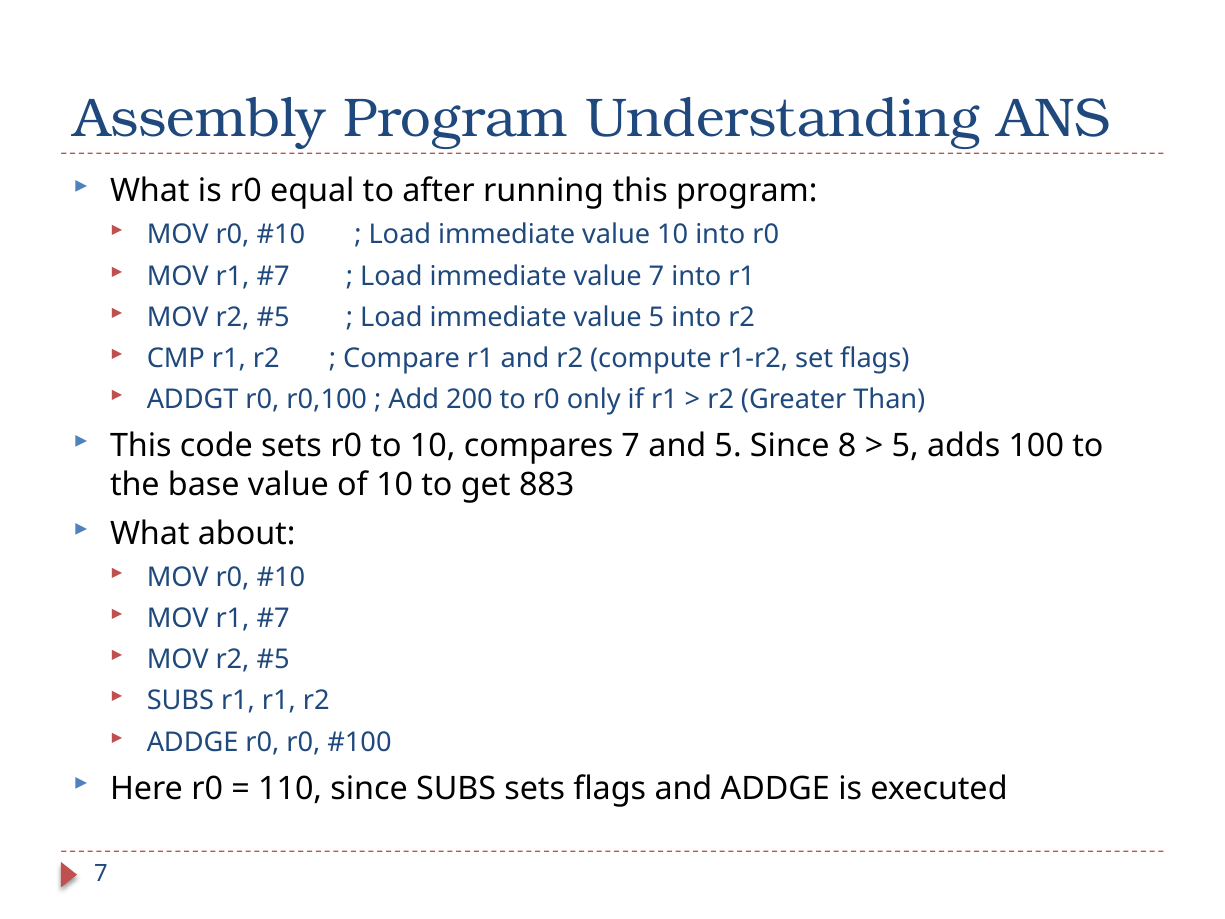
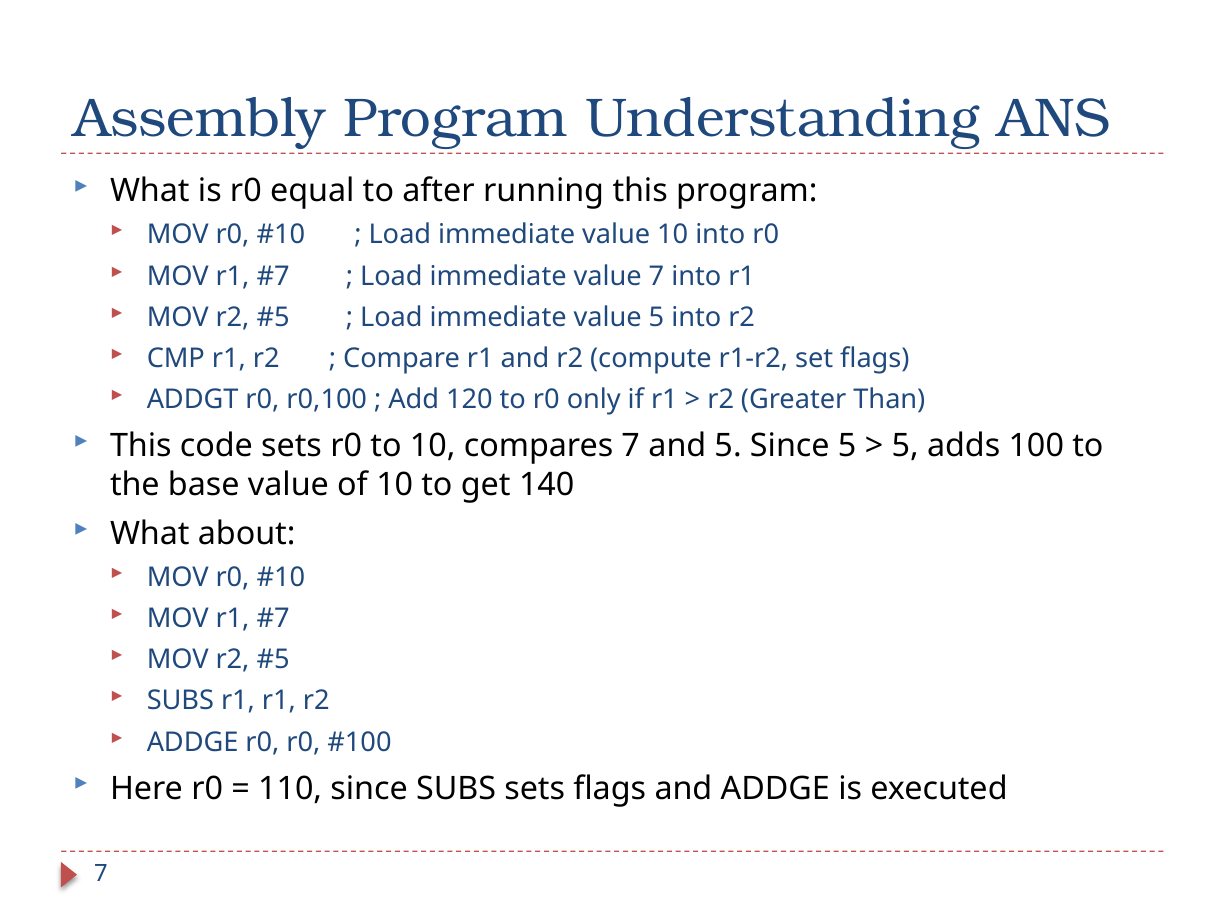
200: 200 -> 120 (469, 399)
Since 8: 8 -> 5 (847, 446)
883: 883 -> 140 (547, 484)
